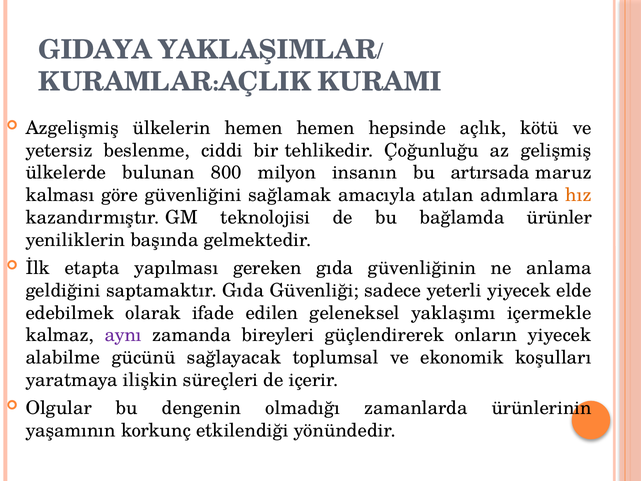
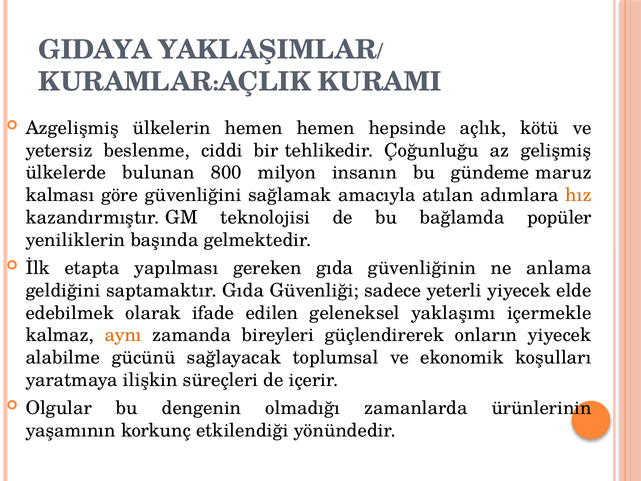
artırsada: artırsada -> gündeme (490, 173)
ürünler: ürünler -> popüler (559, 218)
aynı colour: purple -> orange (123, 335)
